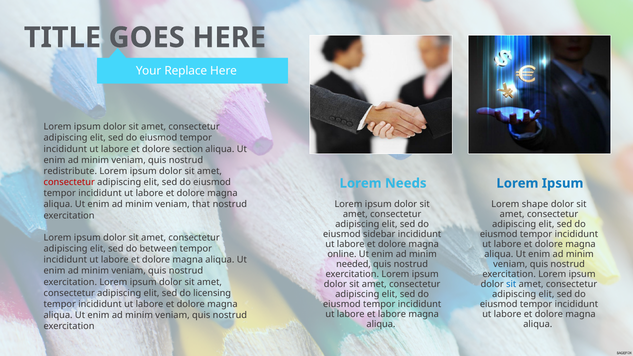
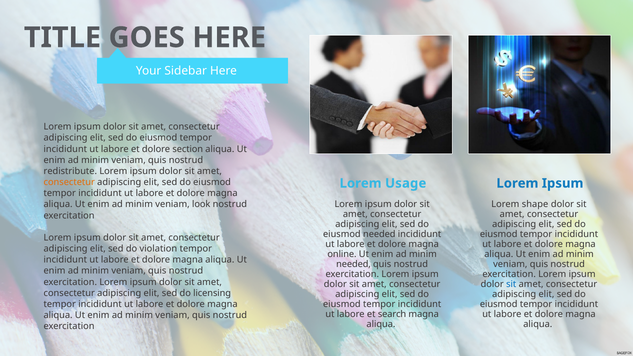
Replace: Replace -> Sidebar (186, 71)
consectetur colour: red -> orange (69, 182)
Needs: Needs -> Usage (406, 183)
that: that -> look (201, 204)
eiusmod sidebar: sidebar -> needed (379, 234)
between: between -> violation (158, 249)
et labore: labore -> search (392, 314)
